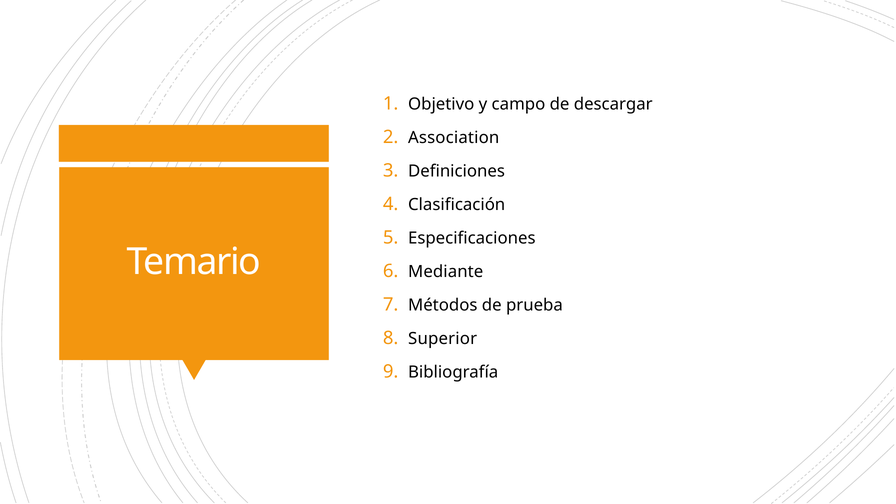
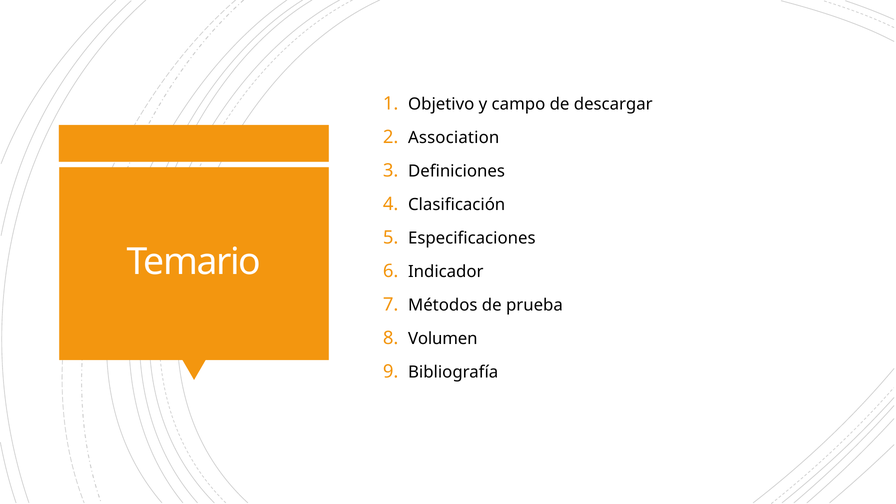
Mediante: Mediante -> Indicador (446, 272)
Superior: Superior -> Volumen (443, 339)
